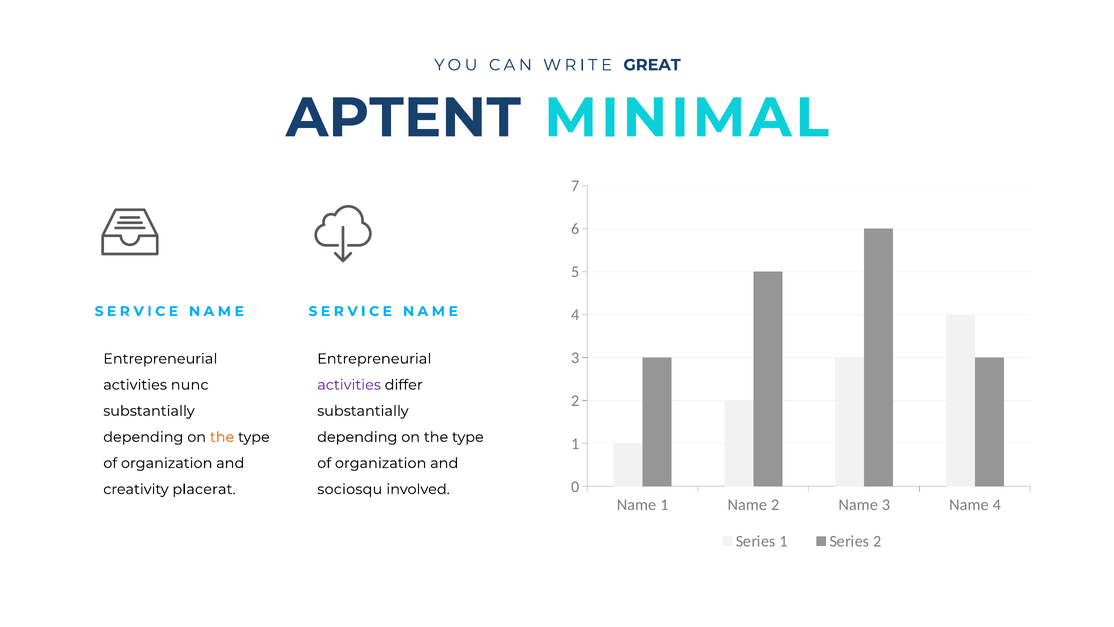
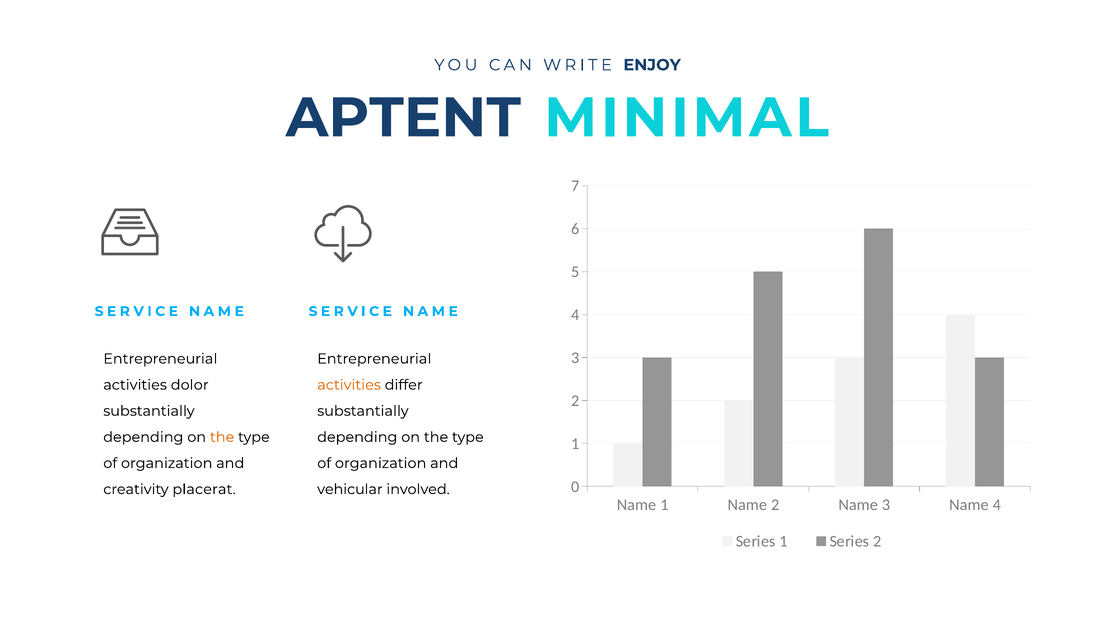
GREAT: GREAT -> ENJOY (652, 65)
nunc: nunc -> dolor (190, 385)
activities colour: purple -> orange (349, 385)
sociosqu: sociosqu -> vehicular (350, 489)
